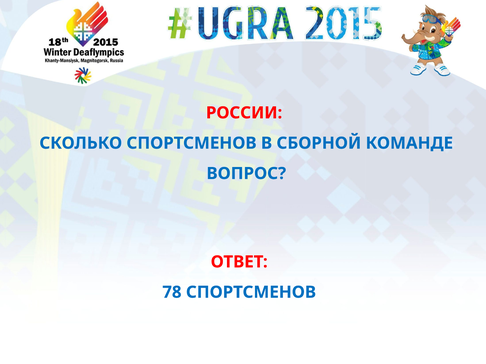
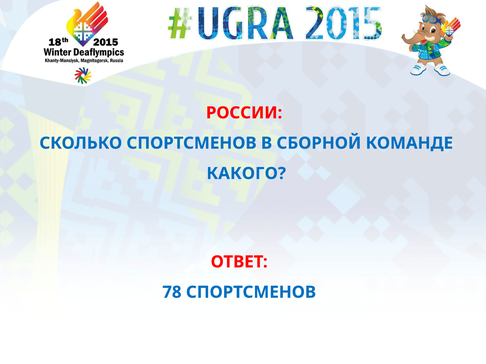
ВОПРОС: ВОПРОС -> КАКОГО (246, 174)
